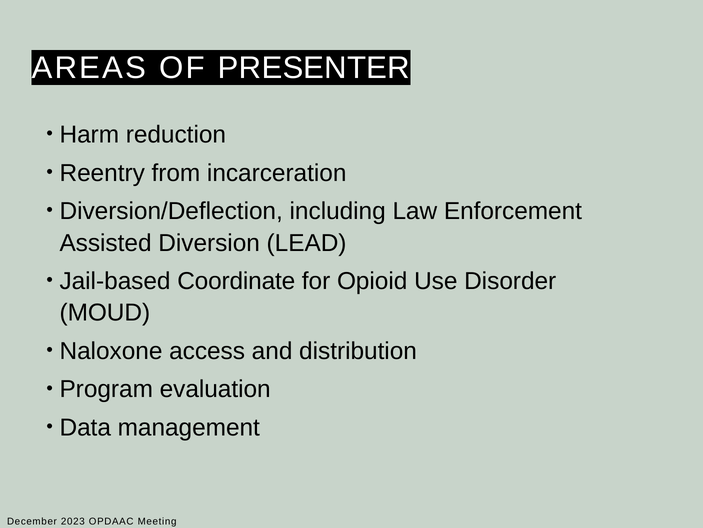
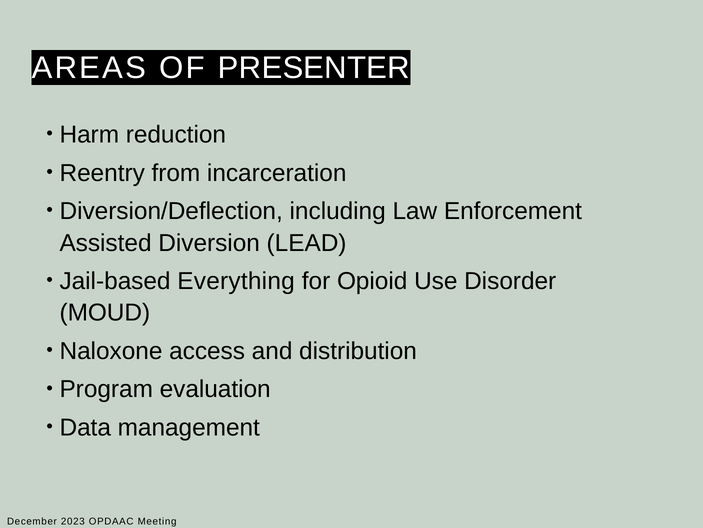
Coordinate: Coordinate -> Everything (236, 281)
